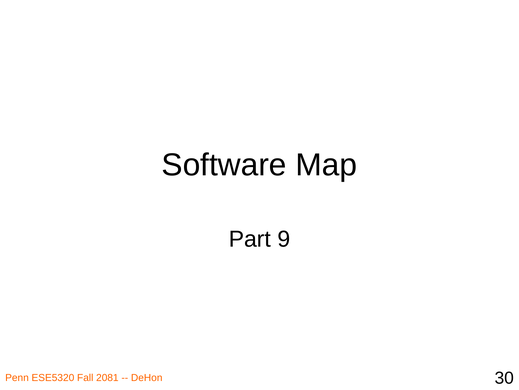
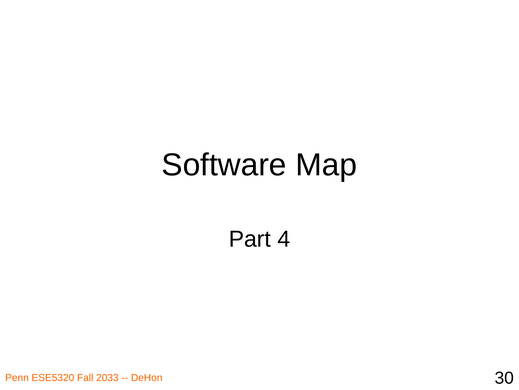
9: 9 -> 4 (284, 239)
2081: 2081 -> 2033 (107, 377)
